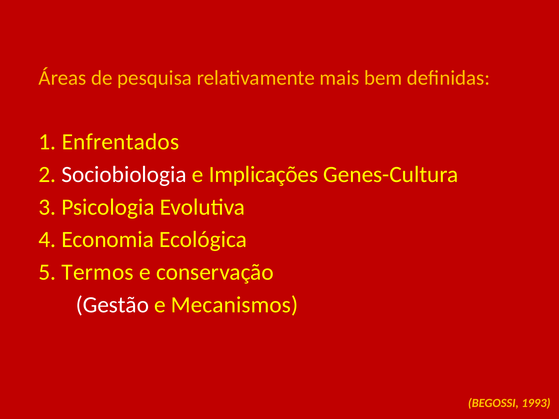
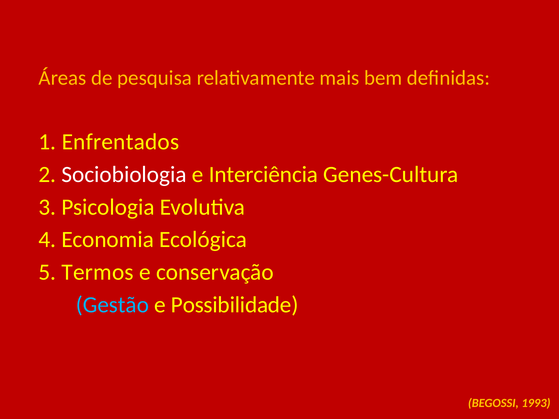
Implicações: Implicações -> Interciência (263, 175)
Gestão colour: white -> light blue (112, 305)
Mecanismos: Mecanismos -> Possibilidade (235, 305)
